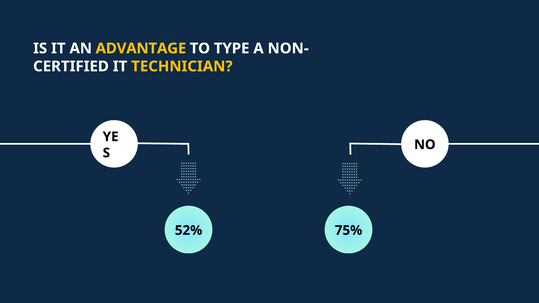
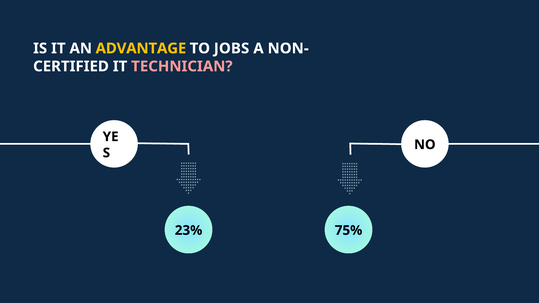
TYPE: TYPE -> JOBS (232, 48)
TECHNICIAN colour: yellow -> pink (182, 66)
52%: 52% -> 23% (189, 231)
